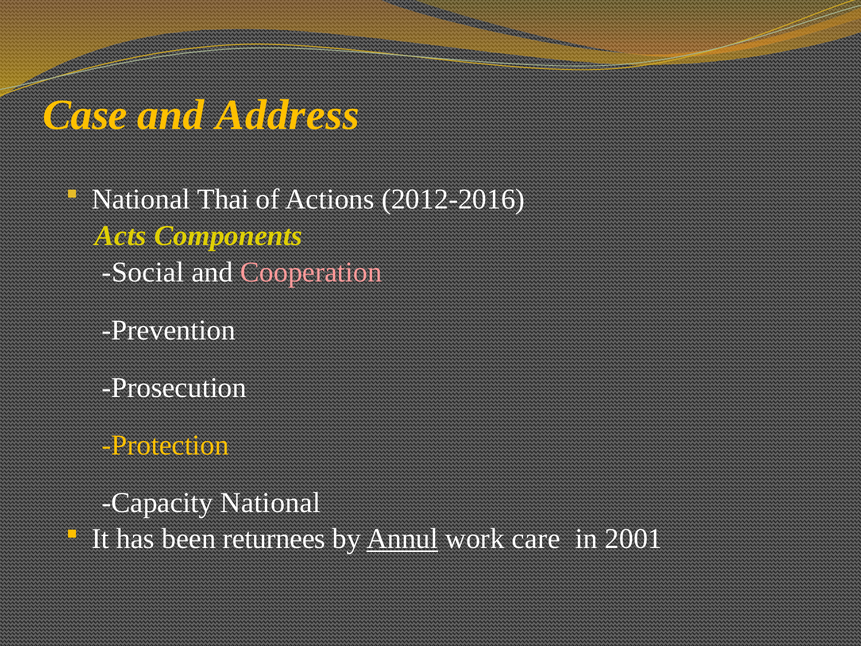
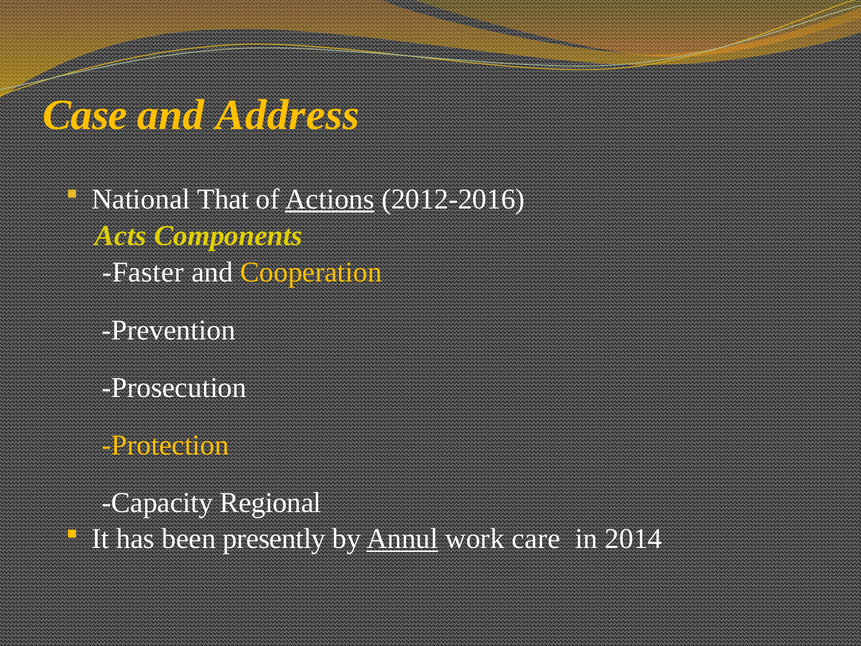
Thai: Thai -> That (223, 199)
Actions underline: none -> present (330, 199)
Social: Social -> Faster (143, 272)
Cooperation colour: pink -> yellow (311, 272)
Capacity National: National -> Regional (271, 502)
returnees: returnees -> presently (274, 539)
2001: 2001 -> 2014 (634, 539)
